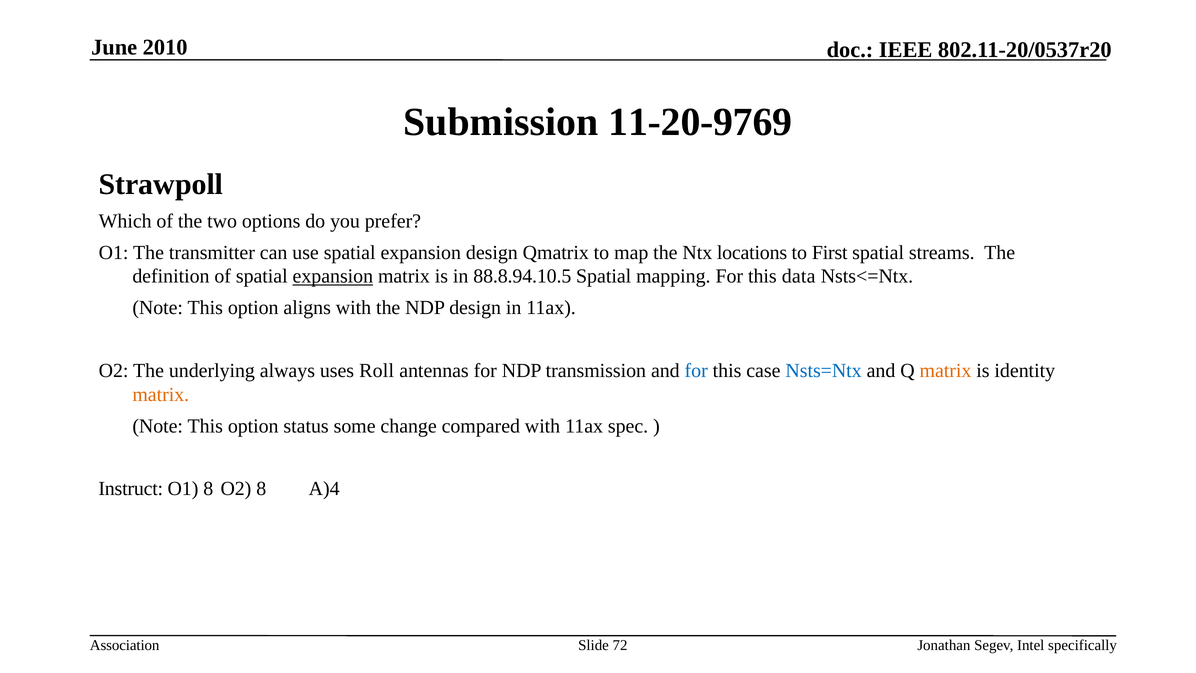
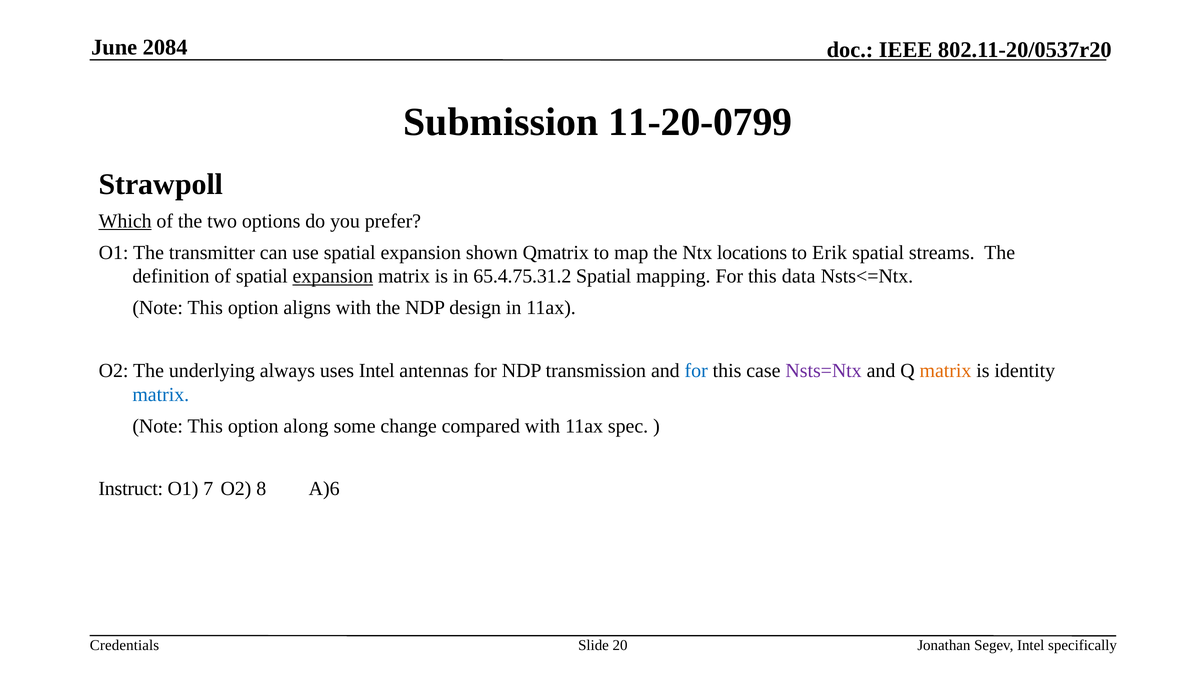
2010: 2010 -> 2084 (165, 48)
11-20-9769: 11-20-9769 -> 11-20-0799 (700, 122)
Which underline: none -> present (125, 221)
expansion design: design -> shown (492, 252)
First: First -> Erik (830, 252)
88.8.94.10.5: 88.8.94.10.5 -> 65.4.75.31.2 (522, 276)
uses Roll: Roll -> Intel (377, 370)
Nsts=Ntx colour: blue -> purple (824, 370)
matrix colour: orange -> blue (161, 394)
status: status -> along (306, 426)
O1 8: 8 -> 7 (208, 489)
A)4: A)4 -> A)6 (324, 489)
Association: Association -> Credentials (124, 645)
72: 72 -> 20 (620, 645)
